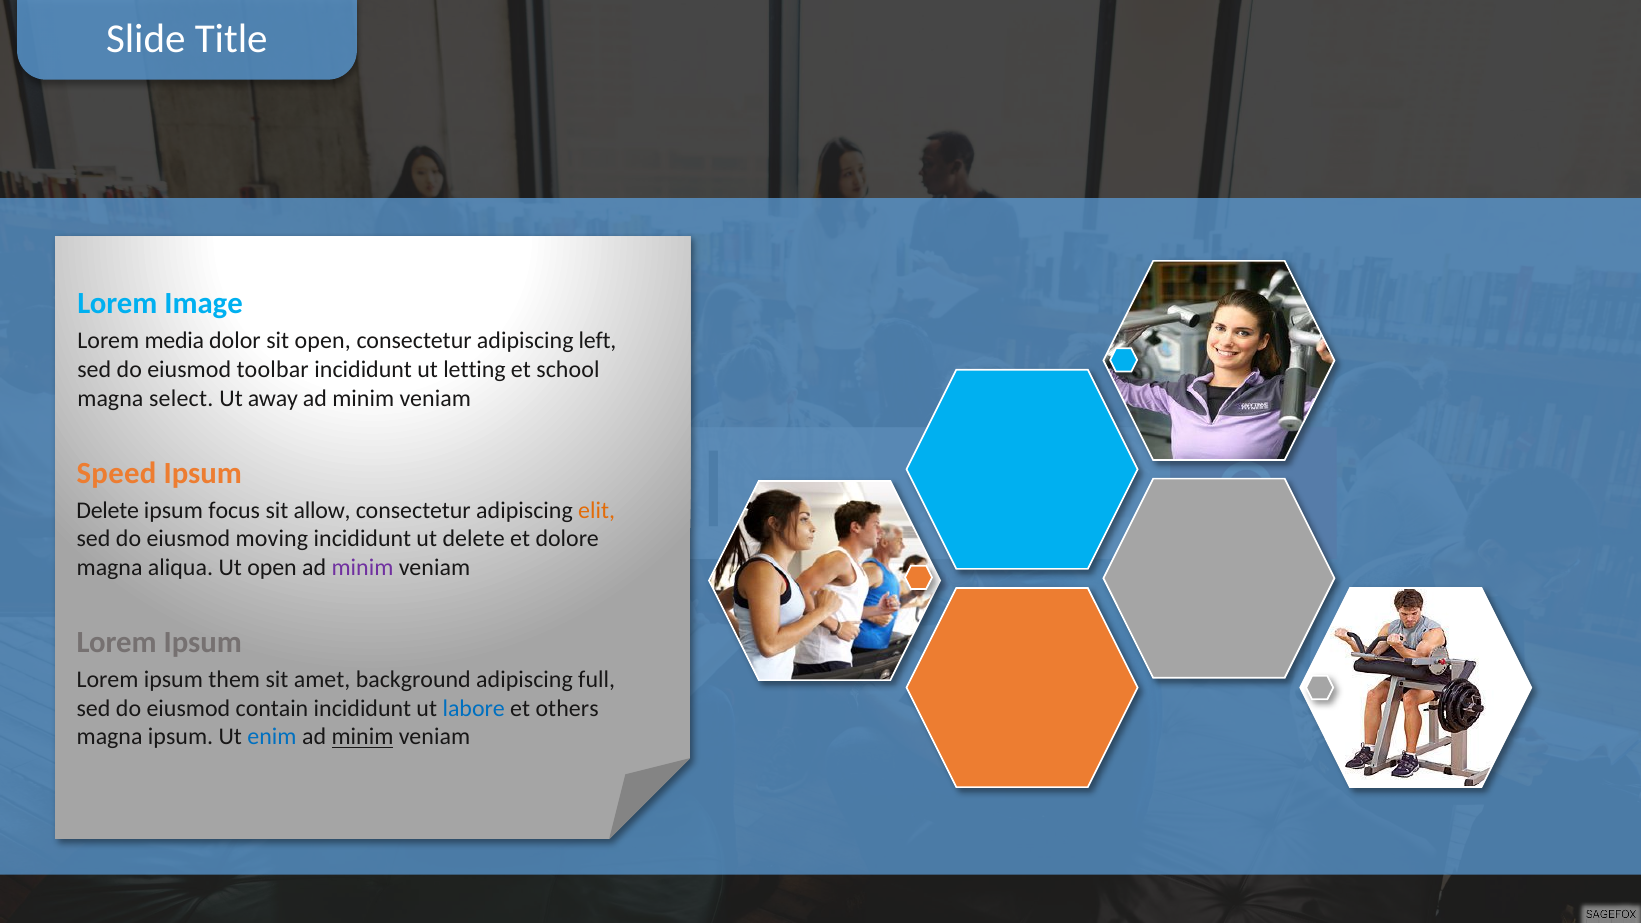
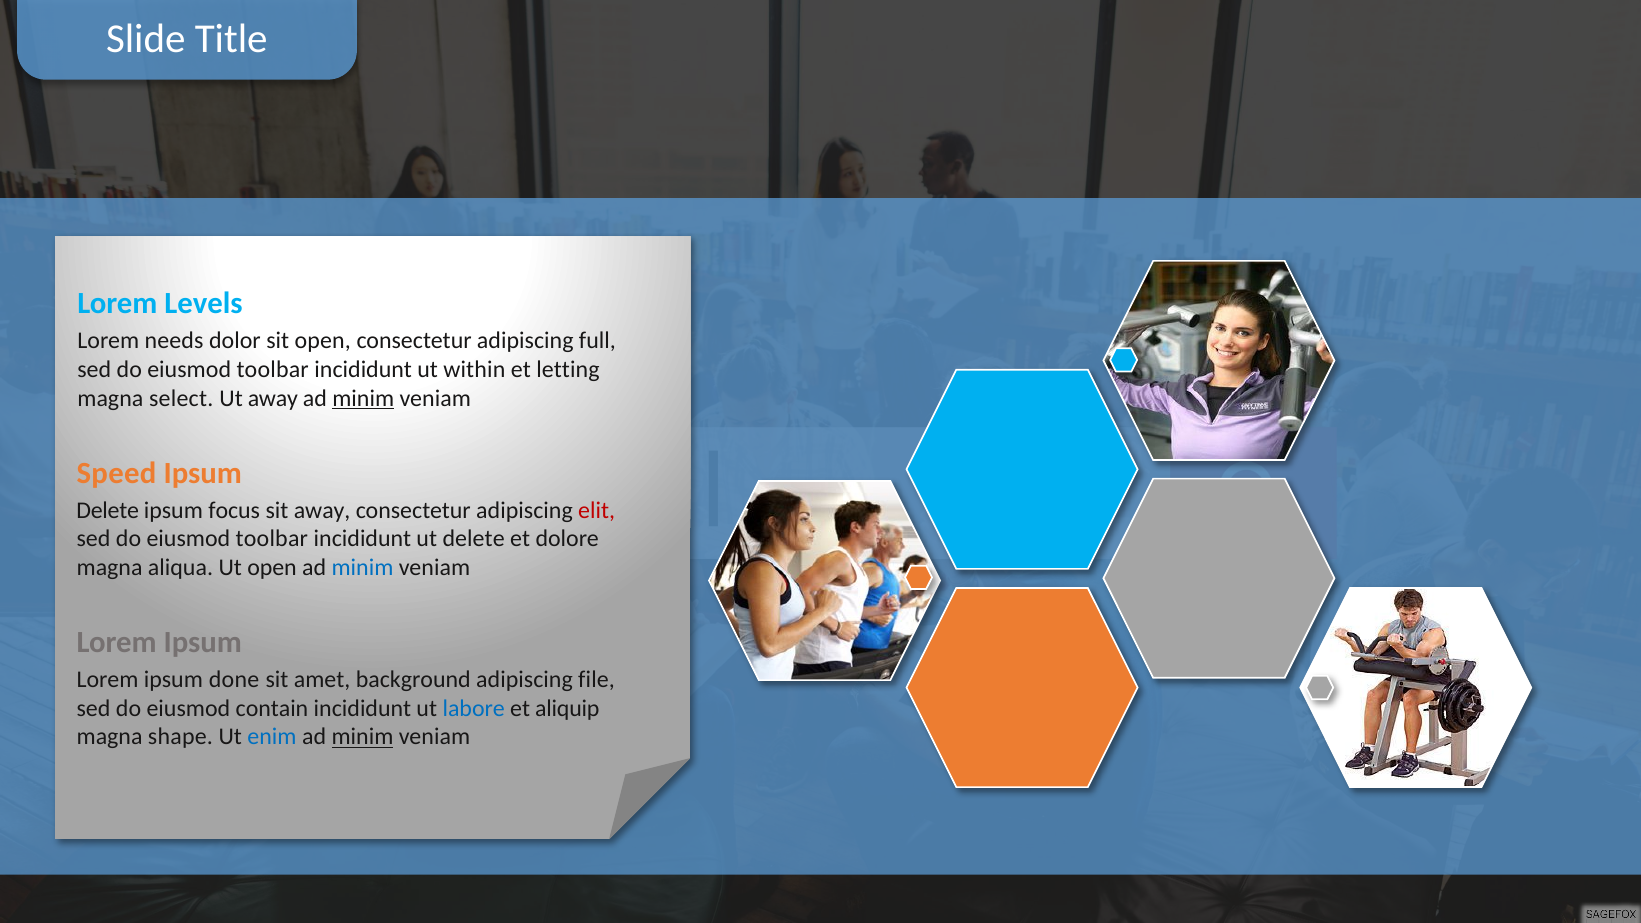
Image: Image -> Levels (204, 304)
media: media -> needs (174, 341)
left: left -> full (597, 341)
letting: letting -> within (474, 370)
school: school -> letting (568, 370)
minim underline: none -> present (363, 398)
sit allow: allow -> away (322, 510)
elit colour: orange -> red (597, 510)
moving: moving -> toolbar (272, 539)
minim colour: purple -> blue (362, 568)
them: them -> done (234, 680)
full: full -> file (597, 680)
others: others -> aliquip (567, 708)
magna ipsum: ipsum -> shape (180, 737)
